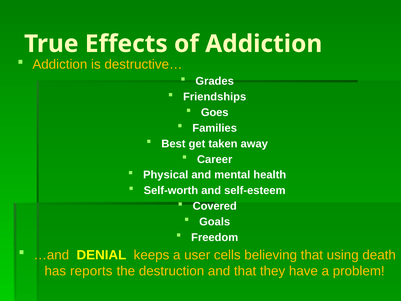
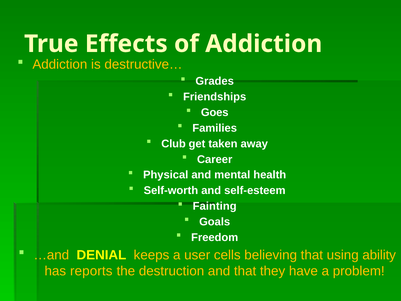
Best: Best -> Club (174, 144)
Covered: Covered -> Fainting (215, 206)
death: death -> ability (379, 255)
